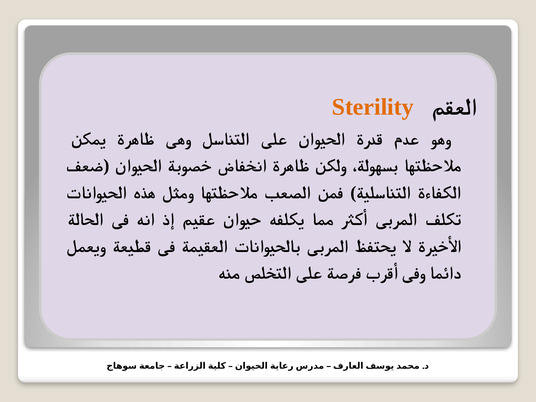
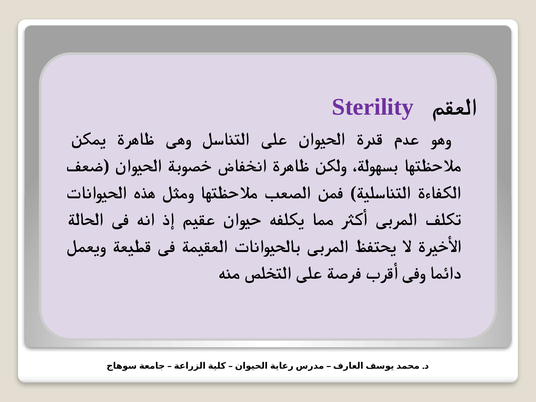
Sterility colour: orange -> purple (373, 107)
